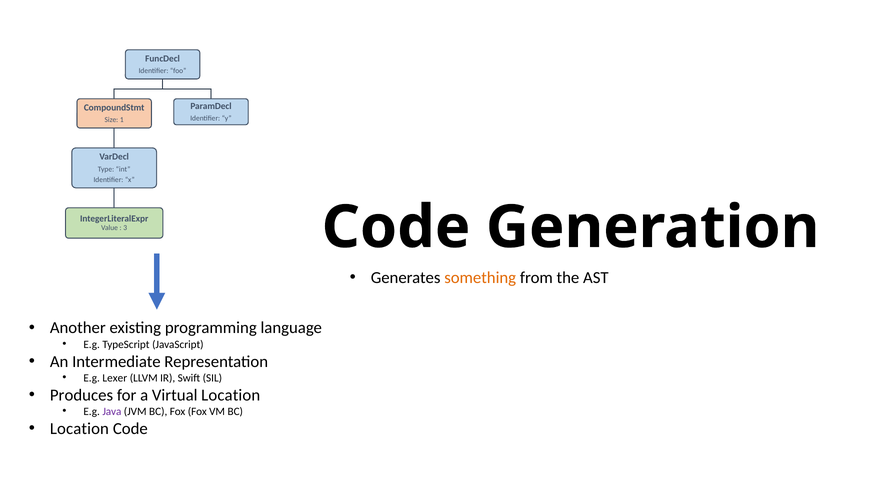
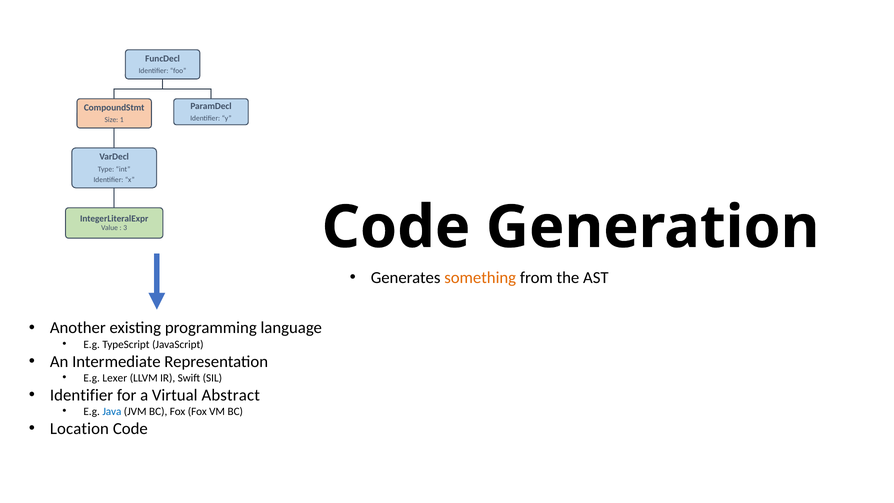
Produces: Produces -> Identifier (82, 395)
Virtual Location: Location -> Abstract (231, 395)
Java colour: purple -> blue (112, 411)
